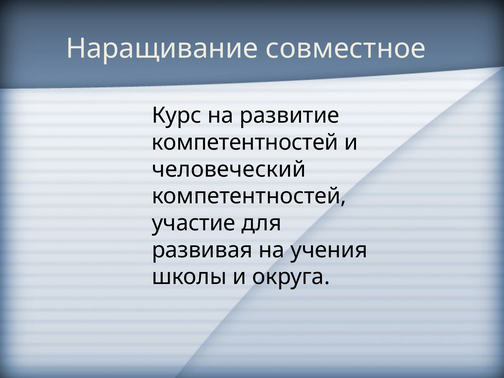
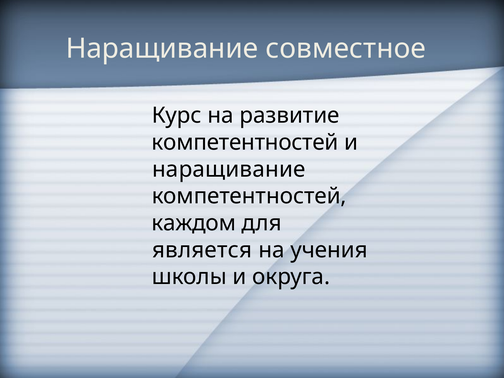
человеческий: человеческий -> наращивание (229, 169)
участие: участие -> каждом (194, 223)
развивая: развивая -> является (202, 250)
